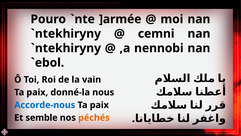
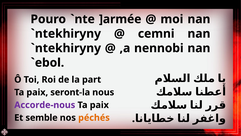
vain: vain -> part (92, 79)
donné-la: donné-la -> seront-la (70, 92)
Accorde-nous colour: blue -> purple (45, 105)
